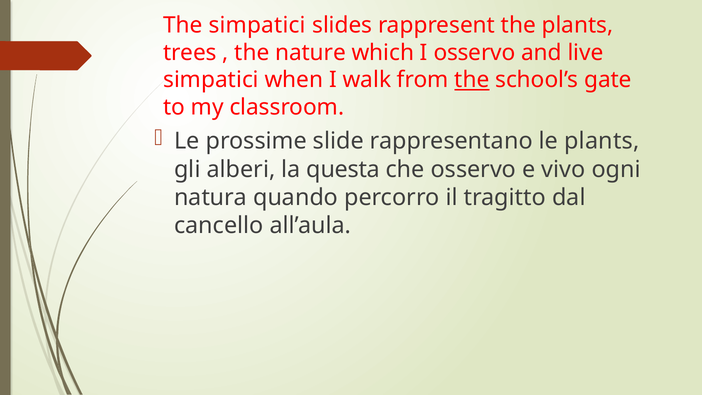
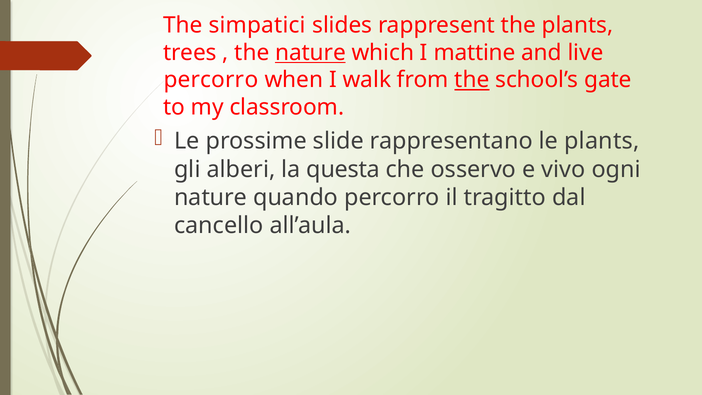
nature underline: none -> present (311, 53)
I osservo: osservo -> mattine (474, 53)
simpatici: simpatici -> percorro (211, 80)
natura: natura -> nature (211, 197)
